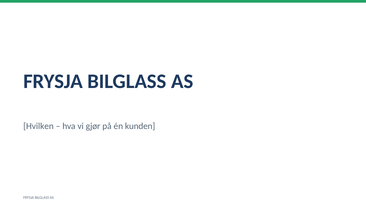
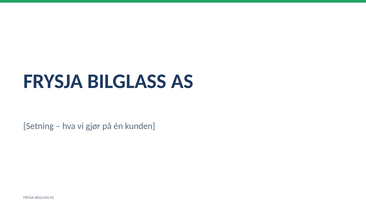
Hvilken: Hvilken -> Setning (39, 126)
